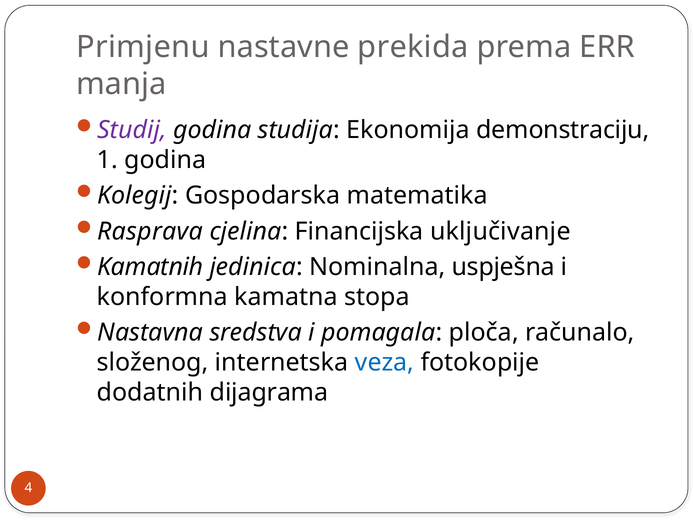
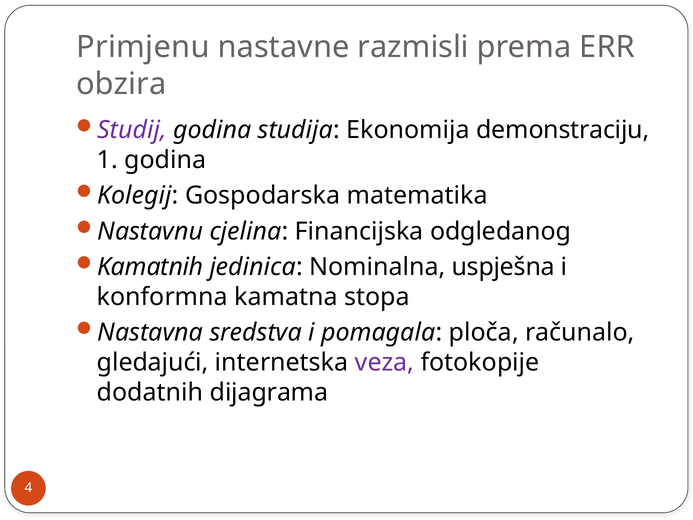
prekida: prekida -> razmisli (413, 47)
manja: manja -> obzira (121, 84)
Rasprava: Rasprava -> Nastavnu (150, 231)
uključivanje: uključivanje -> odgledanog (501, 231)
složenog: složenog -> gledajući (153, 362)
veza colour: blue -> purple (384, 362)
